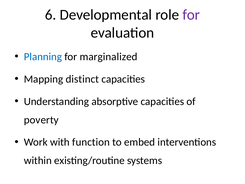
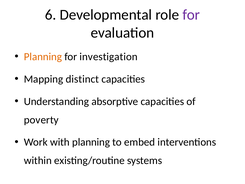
Planning colour: blue -> orange (43, 57)
marginalized: marginalized -> investigation (109, 57)
with function: function -> planning (91, 142)
